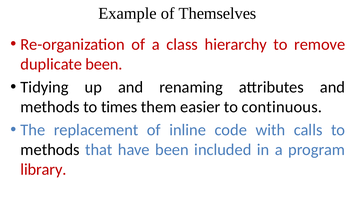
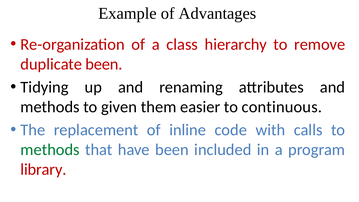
Themselves: Themselves -> Advantages (217, 14)
times: times -> given (119, 107)
methods colour: black -> green (50, 150)
